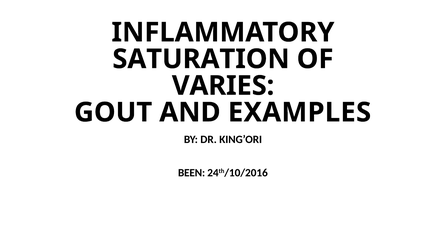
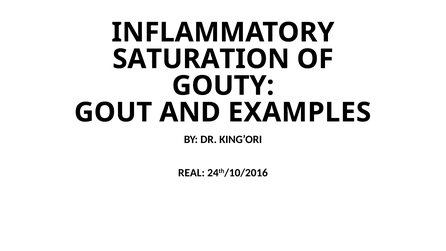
VARIES: VARIES -> GOUTY (223, 86)
BEEN: BEEN -> REAL (191, 173)
